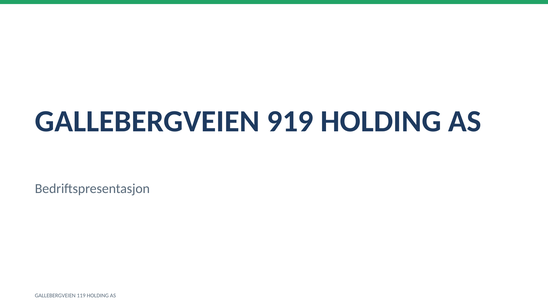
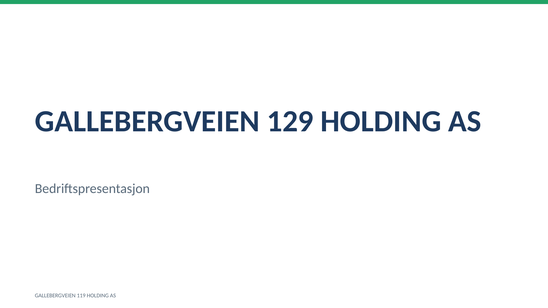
919: 919 -> 129 (290, 122)
